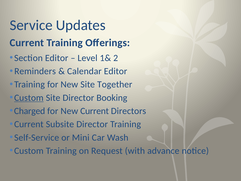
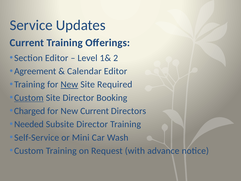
Reminders: Reminders -> Agreement (35, 71)
New underline: none -> present (69, 84)
Together: Together -> Required (115, 84)
Current: Current -> Needed (29, 124)
